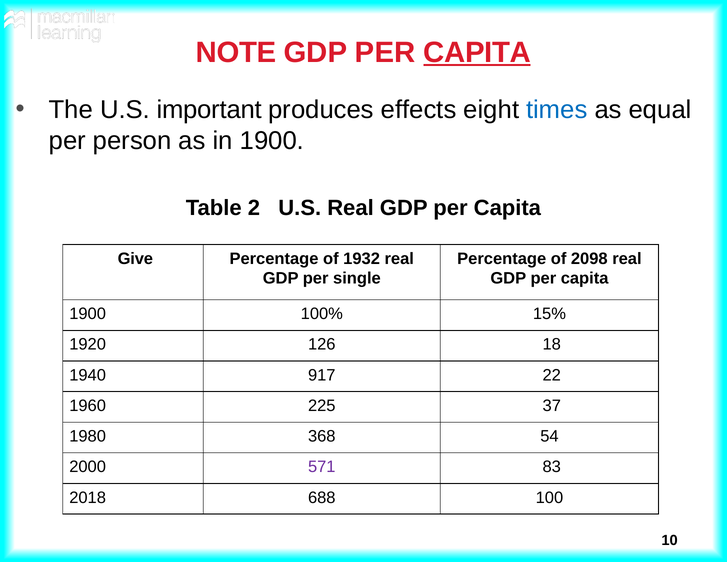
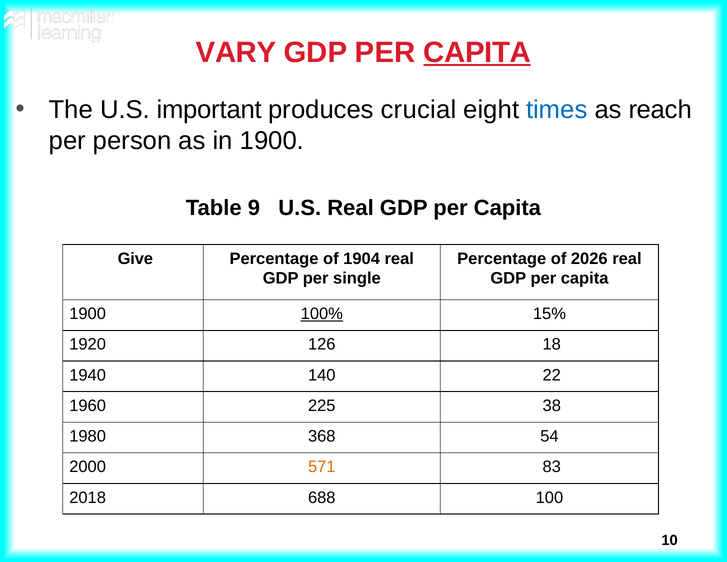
NOTE: NOTE -> VARY (236, 52)
effects: effects -> crucial (419, 110)
equal: equal -> reach (660, 110)
2: 2 -> 9 (254, 208)
1932: 1932 -> 1904 (362, 258)
2098: 2098 -> 2026 (589, 258)
100% underline: none -> present (322, 314)
917: 917 -> 140 (322, 375)
37: 37 -> 38 (552, 406)
571 colour: purple -> orange (322, 467)
